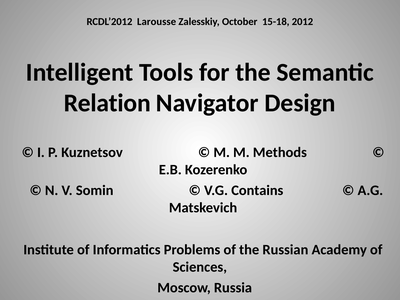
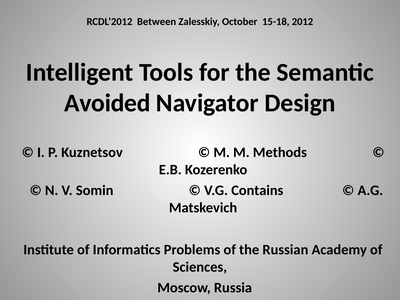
Larousse: Larousse -> Between (157, 22)
Relation: Relation -> Avoided (107, 103)
